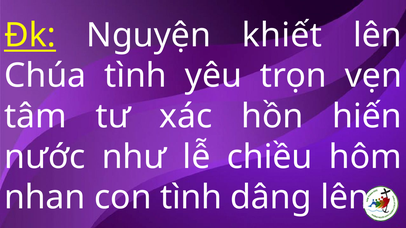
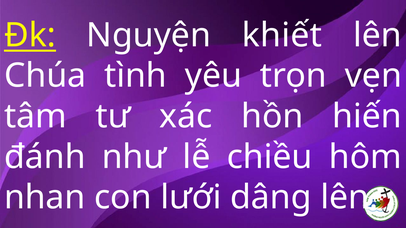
nước: nước -> đánh (45, 157)
con tình: tình -> lưới (191, 198)
